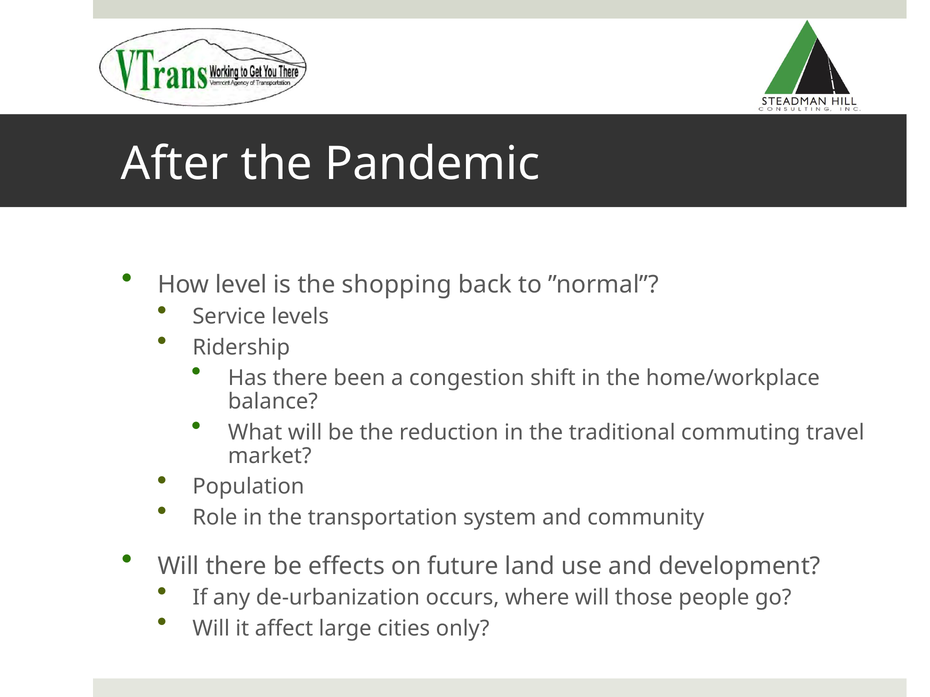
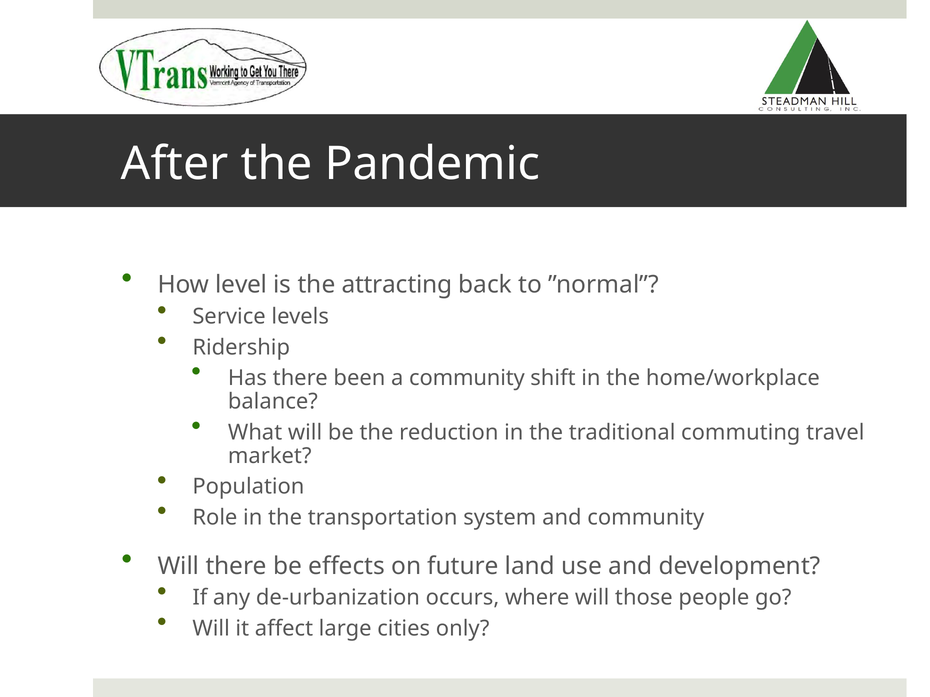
shopping: shopping -> attracting (397, 285)
a congestion: congestion -> community (467, 378)
